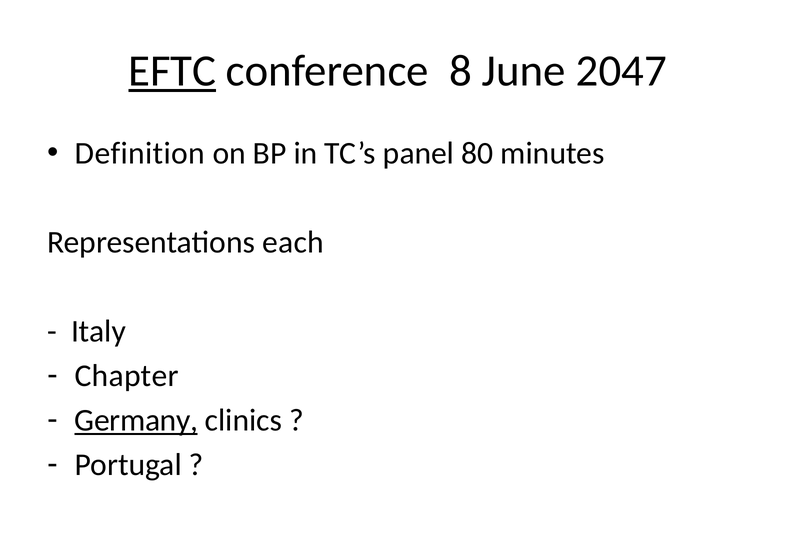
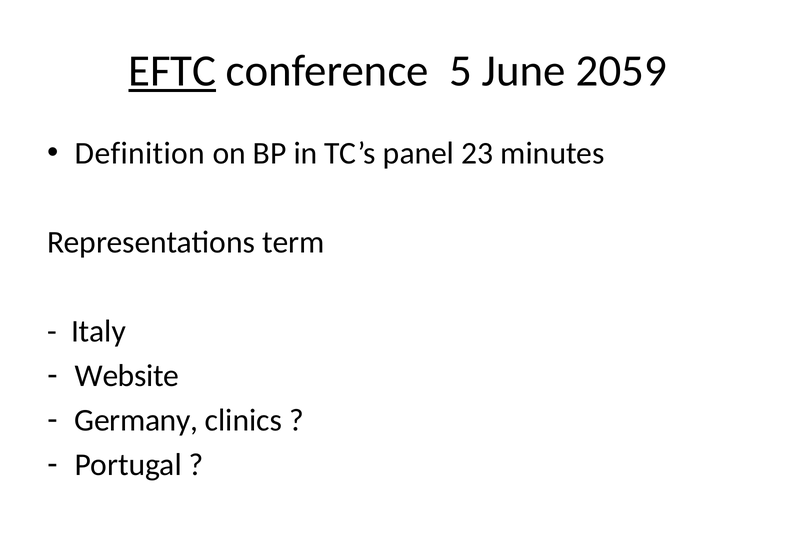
8: 8 -> 5 (460, 71)
2047: 2047 -> 2059 (621, 71)
80: 80 -> 23 (477, 153)
each: each -> term (293, 242)
Chapter: Chapter -> Website (127, 376)
Germany underline: present -> none (136, 421)
